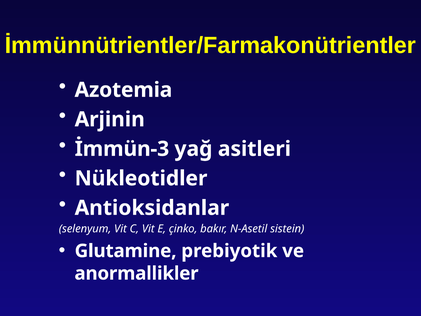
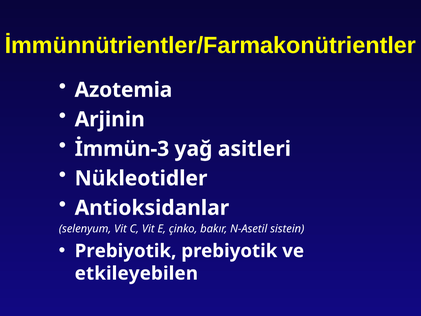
Glutamine: Glutamine -> Prebiyotik (126, 251)
anormallikler: anormallikler -> etkileyebilen (136, 273)
